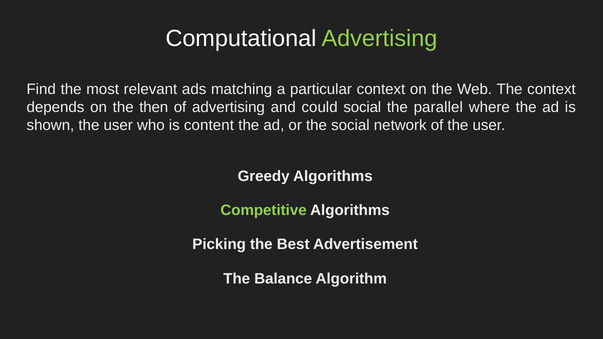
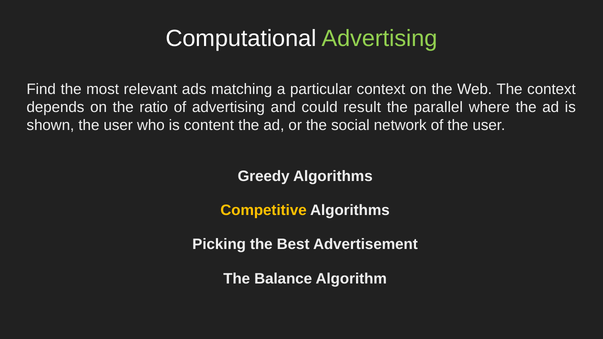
then: then -> ratio (154, 107)
could social: social -> result (362, 107)
Competitive colour: light green -> yellow (264, 210)
